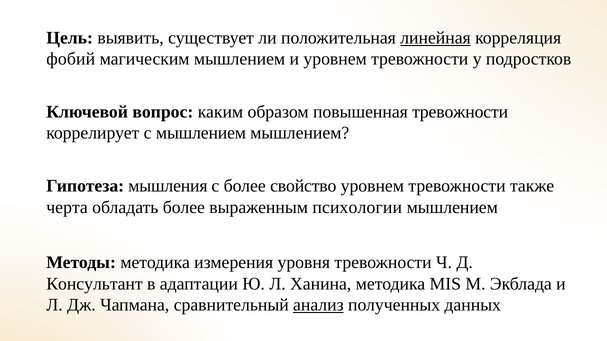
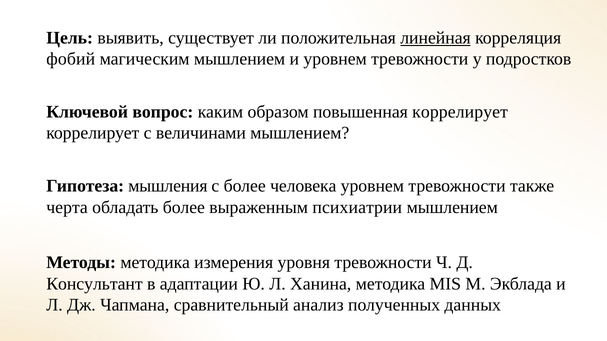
повышенная тревожности: тревожности -> коррелирует (460, 112)
с мышлением: мышлением -> величинами (201, 133)
свойство: свойство -> человека (303, 186)
психологии: психологии -> психиатрии (357, 208)
анализ underline: present -> none (318, 305)
